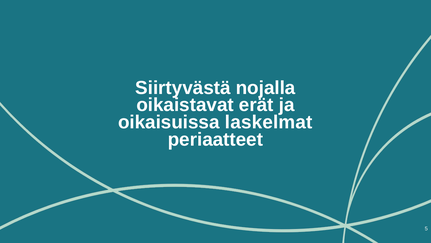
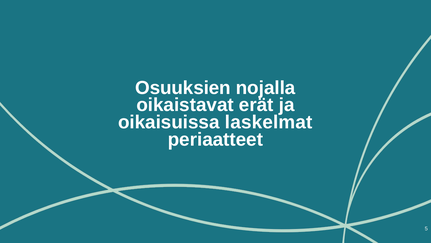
Siirtyvästä: Siirtyvästä -> Osuuksien (183, 88)
